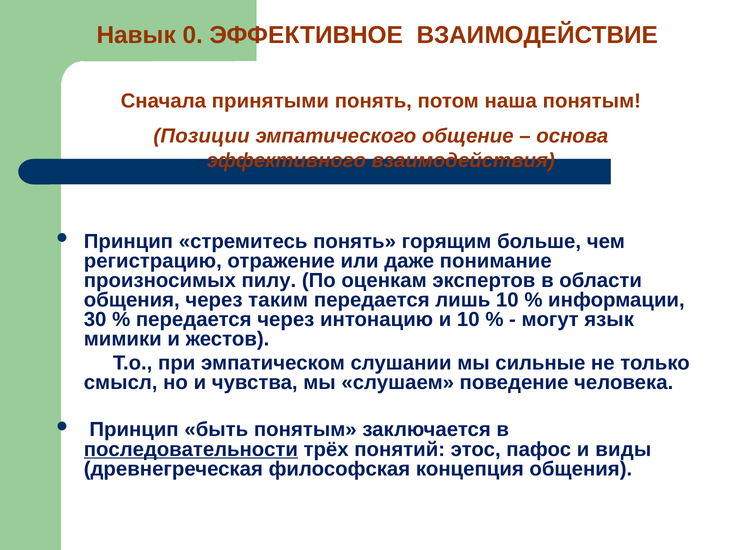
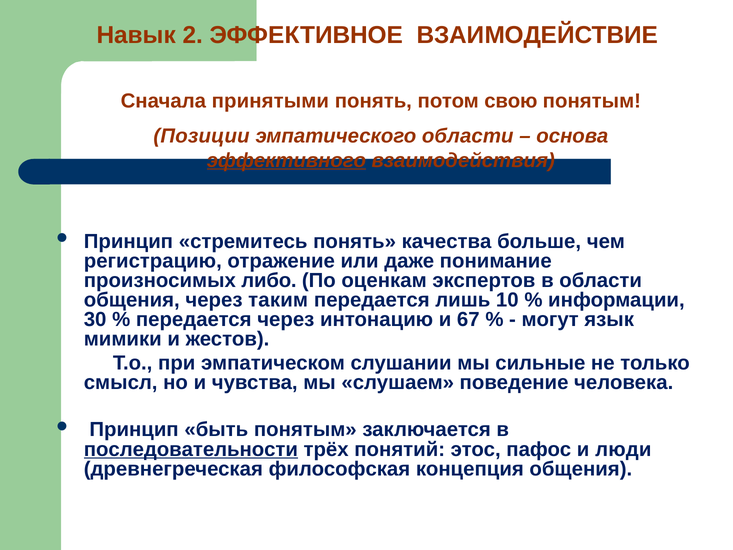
0: 0 -> 2 (193, 35)
наша: наша -> свою (511, 101)
эмпатического общение: общение -> области (468, 136)
эффективного underline: none -> present (286, 160)
горящим: горящим -> качества (447, 241)
пилу: пилу -> либо (269, 280)
и 10: 10 -> 67 (468, 320)
виды: виды -> люди (623, 449)
